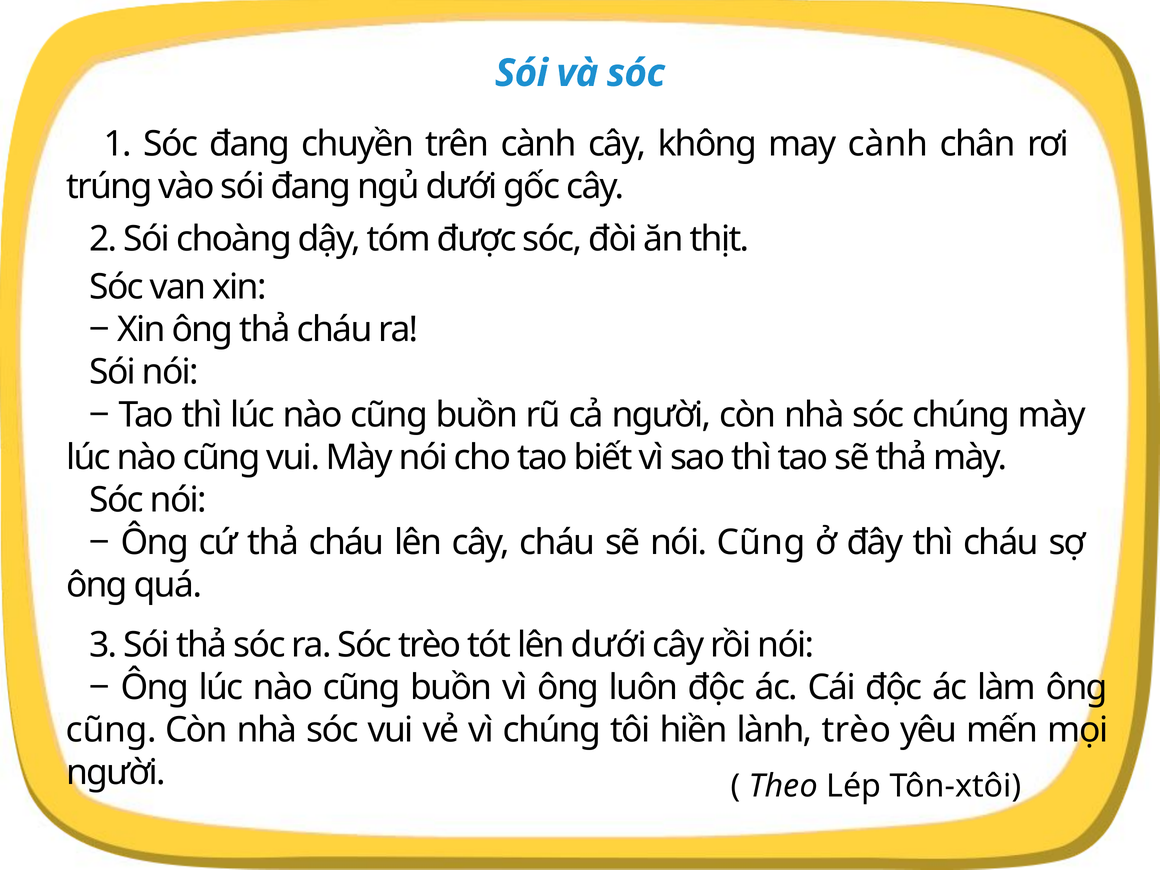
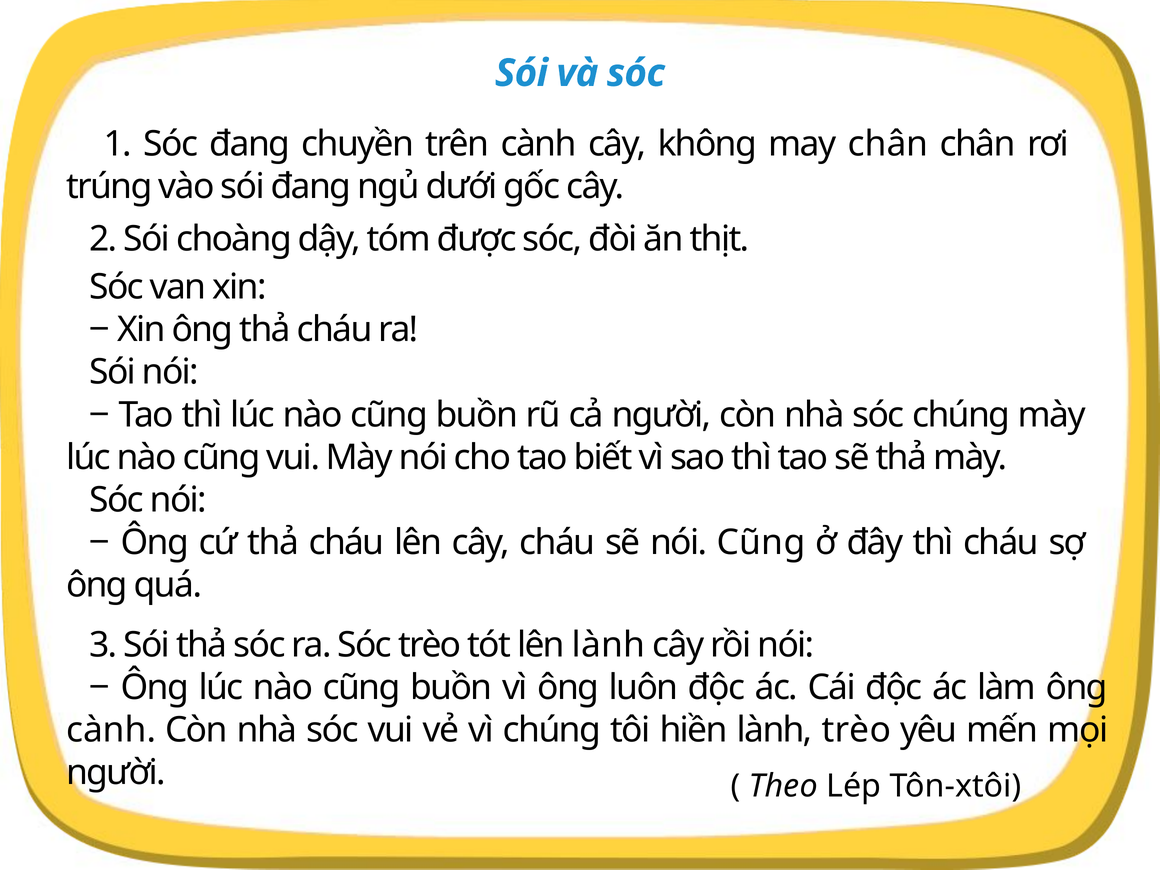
may cành: cành -> chân (888, 144)
lên dưới: dưới -> lành (608, 645)
cũng: cũng -> cành (111, 730)
